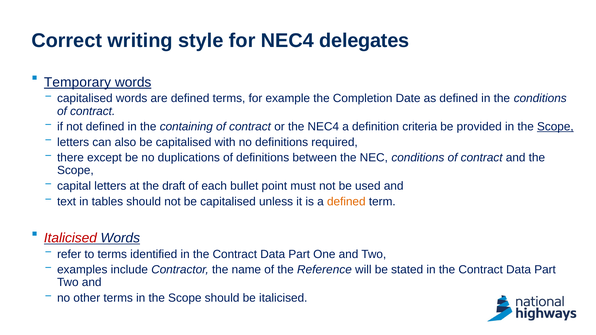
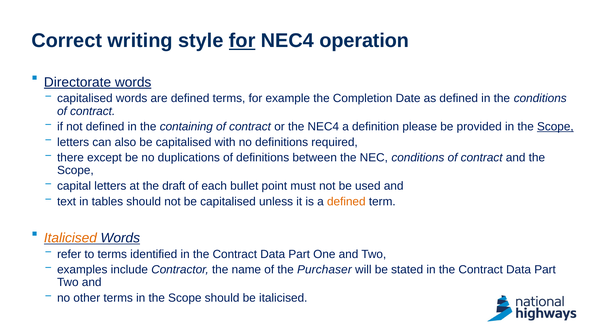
for underline: none -> present (242, 41)
delegates: delegates -> operation (364, 41)
Temporary: Temporary -> Directorate (78, 82)
criteria: criteria -> please (420, 127)
Italicised colour: red -> orange (70, 238)
Reference: Reference -> Purchaser (324, 270)
